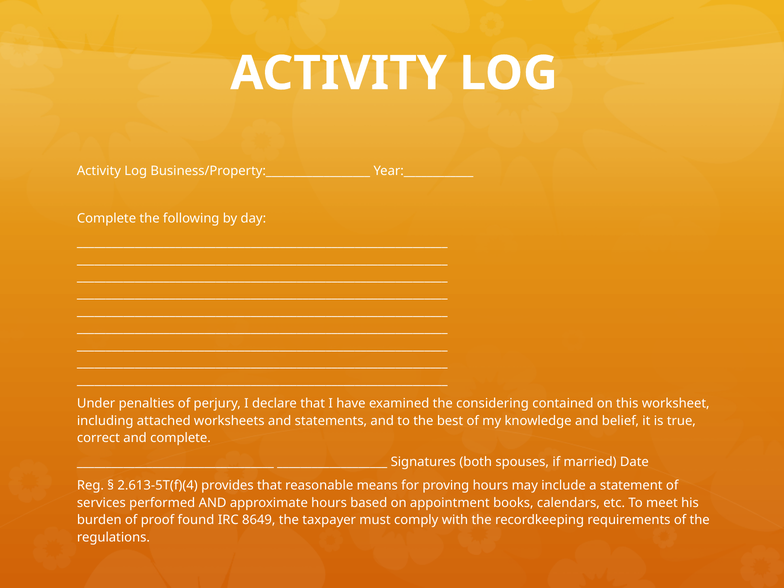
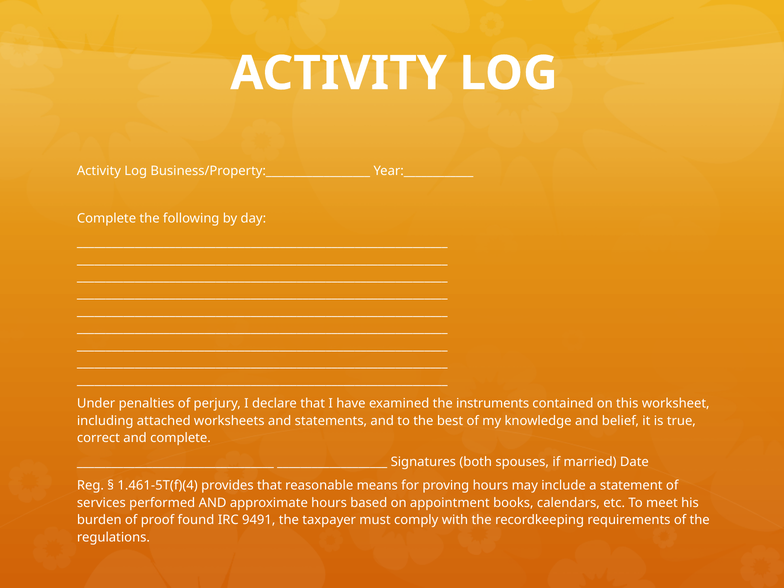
considering: considering -> instruments (493, 404)
2.613-5T(f)(4: 2.613-5T(f)(4 -> 1.461-5T(f)(4 (158, 486)
8649: 8649 -> 9491 (259, 520)
